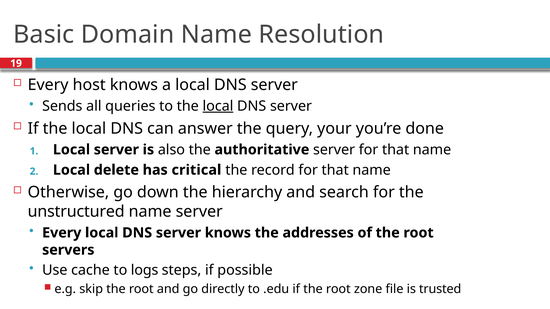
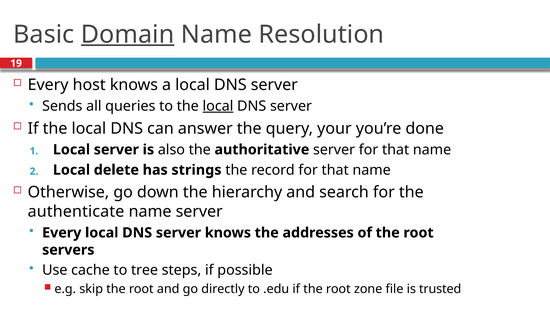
Domain underline: none -> present (128, 34)
critical: critical -> strings (196, 170)
unstructured: unstructured -> authenticate (76, 212)
logs: logs -> tree (145, 271)
